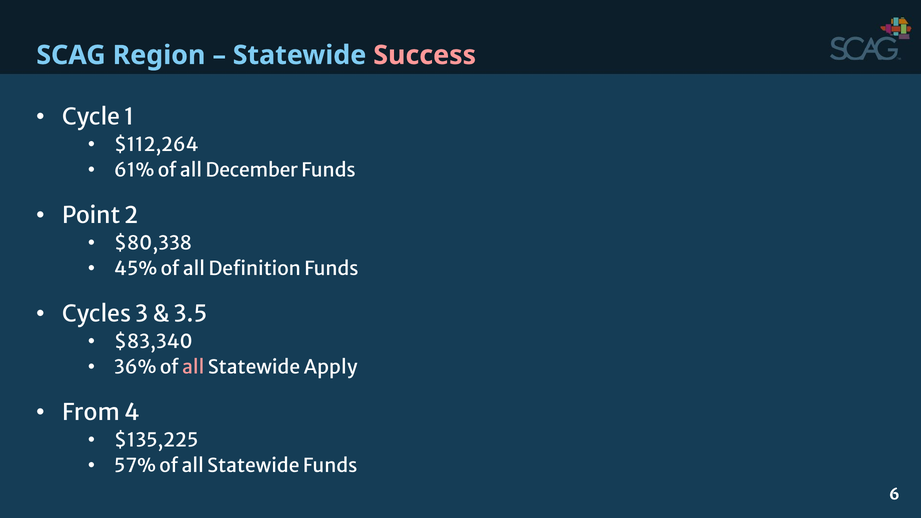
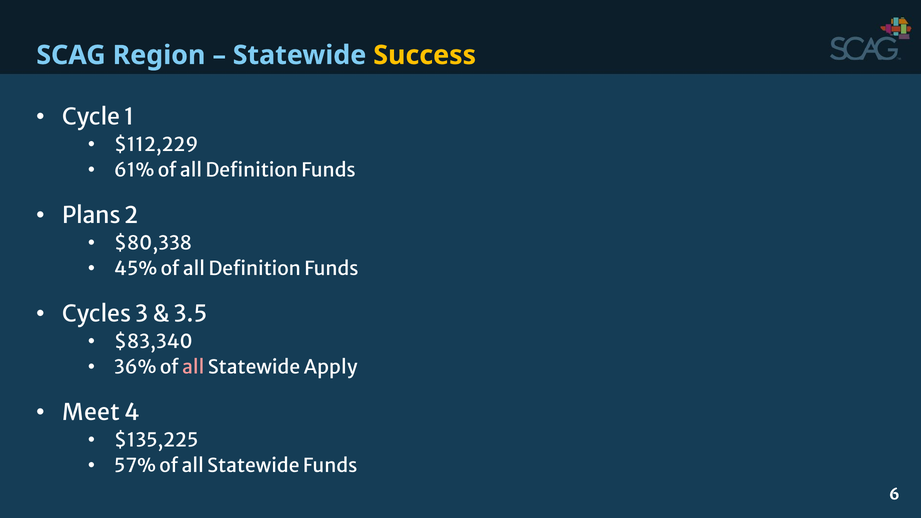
Success colour: pink -> yellow (425, 55)
$112,264: $112,264 -> $112,229 (156, 145)
61% of all December: December -> Definition (252, 170)
Point: Point -> Plans (91, 216)
From: From -> Meet (91, 413)
